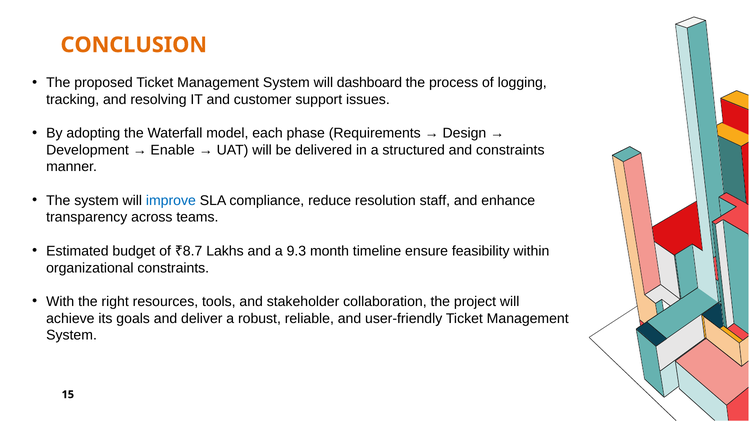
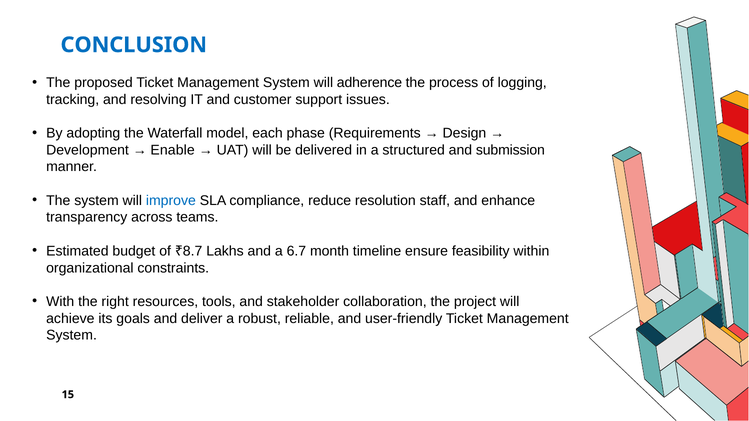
CONCLUSION colour: orange -> blue (134, 45)
dashboard: dashboard -> adherence (369, 83)
and constraints: constraints -> submission (510, 150)
9.3: 9.3 -> 6.7 (296, 251)
